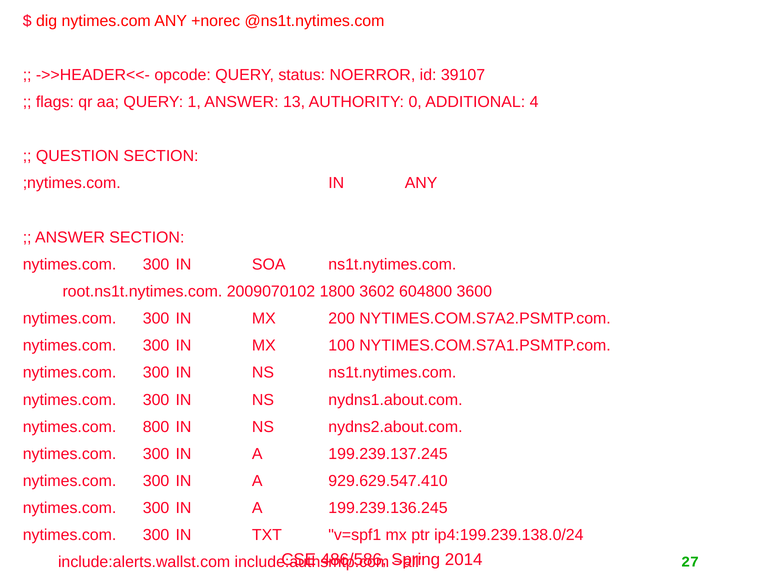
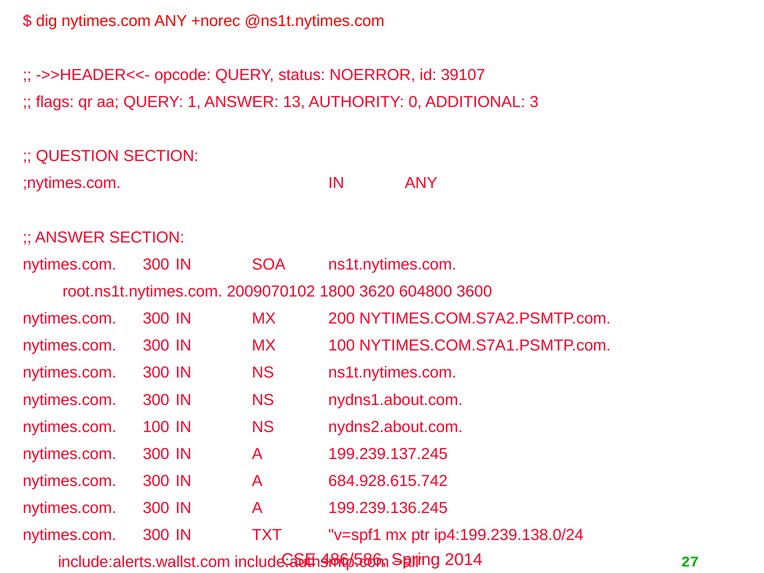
4: 4 -> 3 (534, 102)
3602: 3602 -> 3620 (377, 292)
nytimes.com 800: 800 -> 100 (156, 427)
929.629.547.410: 929.629.547.410 -> 684.928.615.742 (388, 481)
